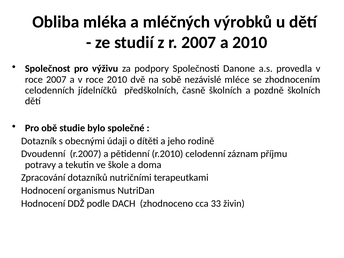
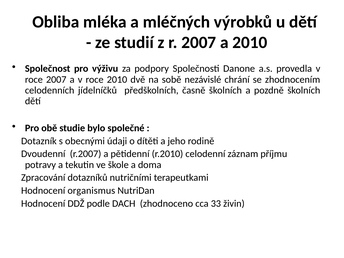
mléce: mléce -> chrání (237, 79)
